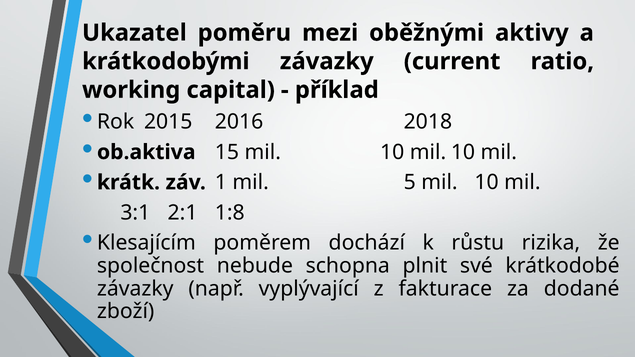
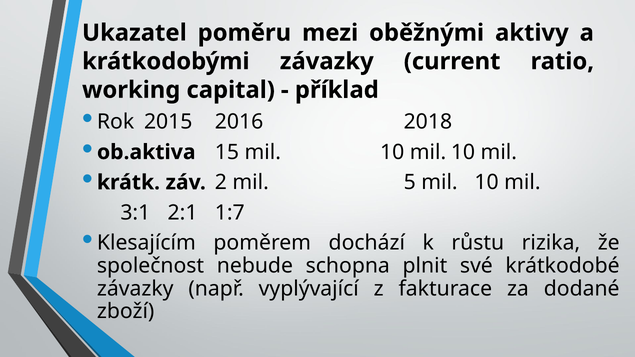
1: 1 -> 2 (221, 182)
1:8: 1:8 -> 1:7 (230, 213)
